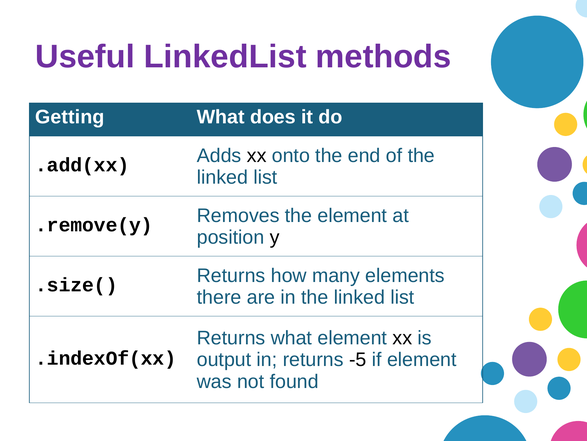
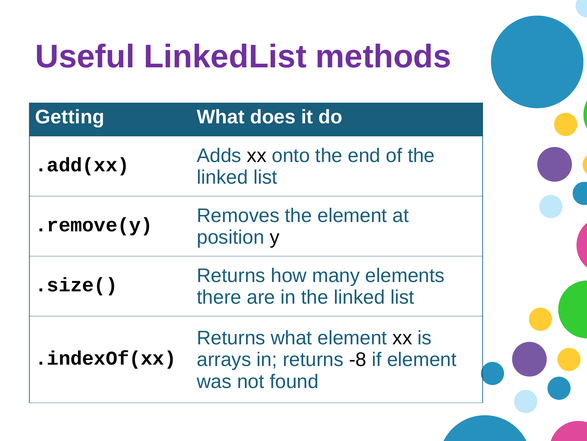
output: output -> arrays (224, 359)
-5: -5 -> -8 (358, 359)
